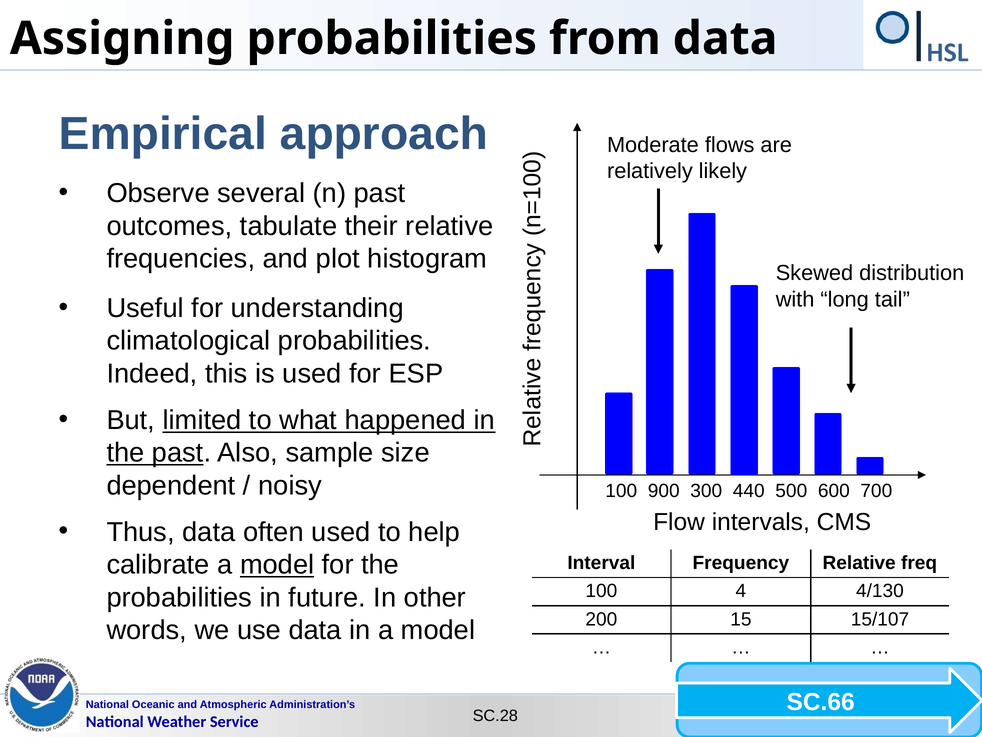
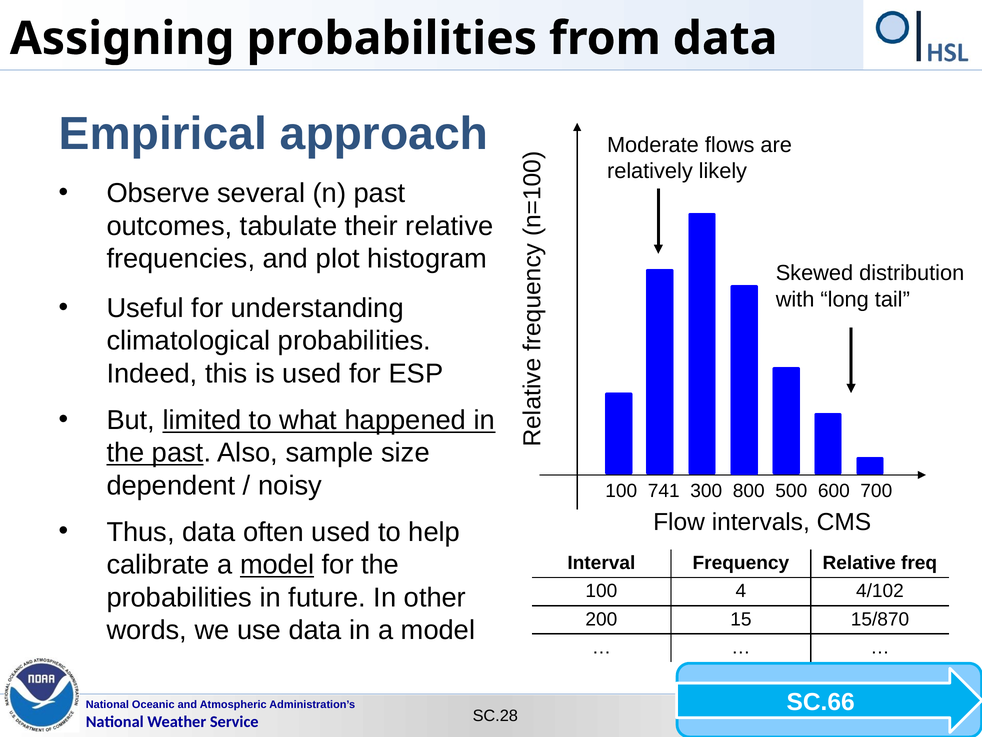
900: 900 -> 741 (664, 490)
440: 440 -> 800 (749, 490)
4/130: 4/130 -> 4/102 (880, 591)
15/107: 15/107 -> 15/870 (880, 619)
